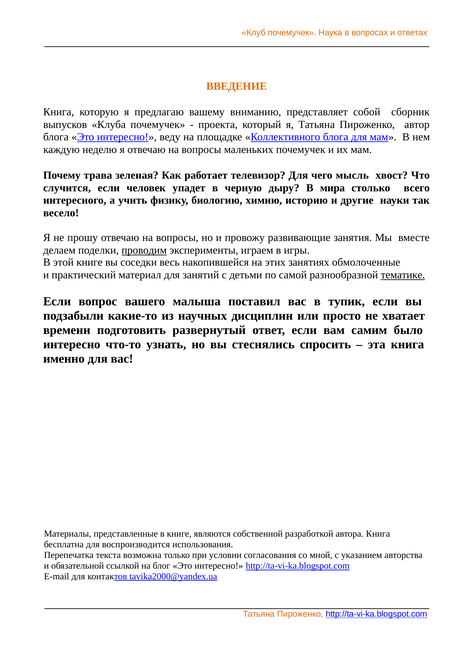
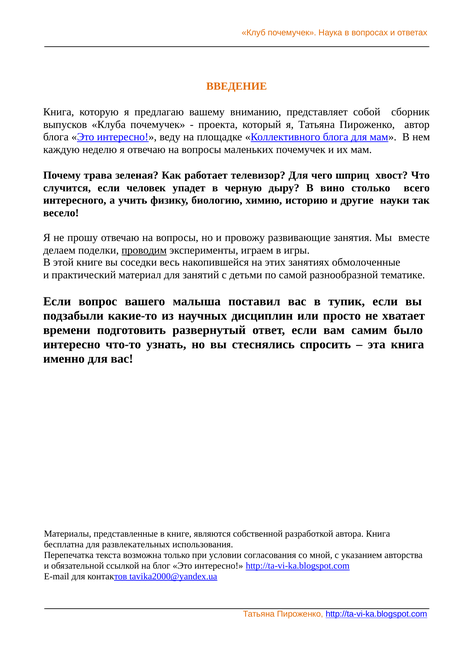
мысль: мысль -> шприц (352, 175)
мира: мира -> вино (332, 188)
тематике underline: present -> none (403, 275)
воспроизводится: воспроизводится -> развлекательных (136, 544)
